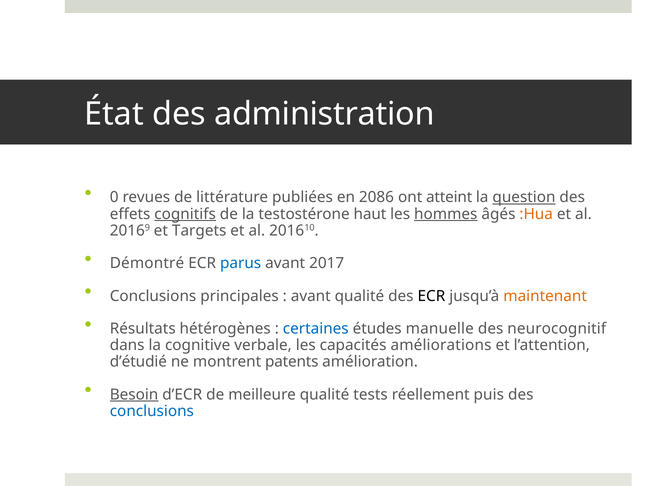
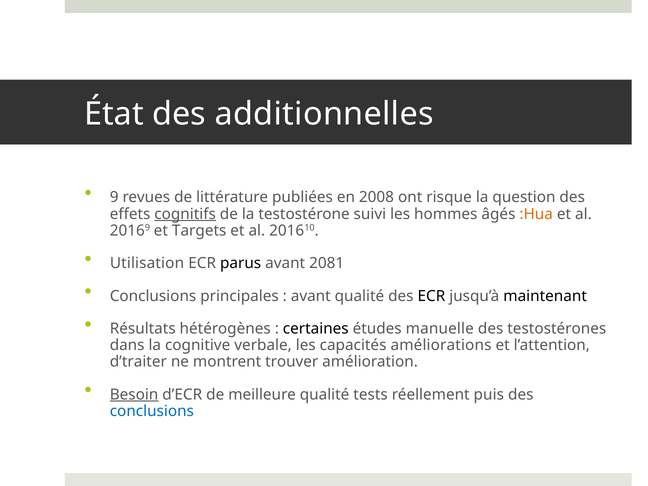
administration: administration -> additionnelles (324, 114)
0: 0 -> 9 (114, 197)
2086: 2086 -> 2008 (376, 197)
atteint: atteint -> risque (449, 197)
question underline: present -> none (524, 197)
haut: haut -> suivi (370, 214)
hommes underline: present -> none (446, 214)
Démontré: Démontré -> Utilisation (147, 263)
parus colour: blue -> black (241, 263)
2017: 2017 -> 2081 (327, 263)
maintenant colour: orange -> black (545, 296)
certaines colour: blue -> black (316, 329)
neurocognitif: neurocognitif -> testostérones (557, 329)
d’étudié: d’étudié -> d’traiter (138, 362)
patents: patents -> trouver (292, 362)
